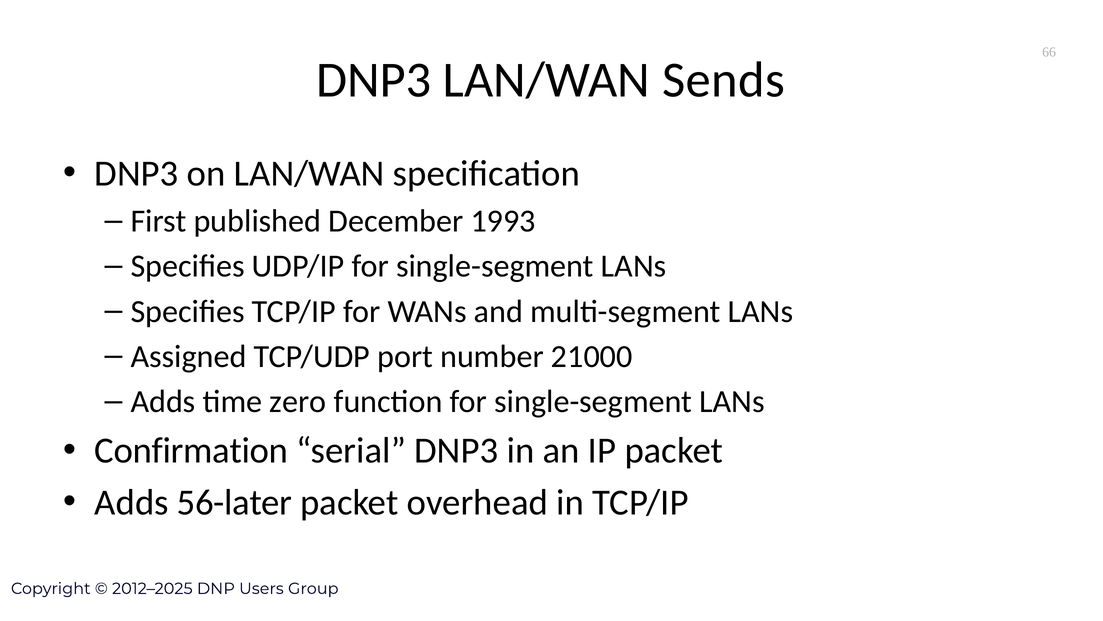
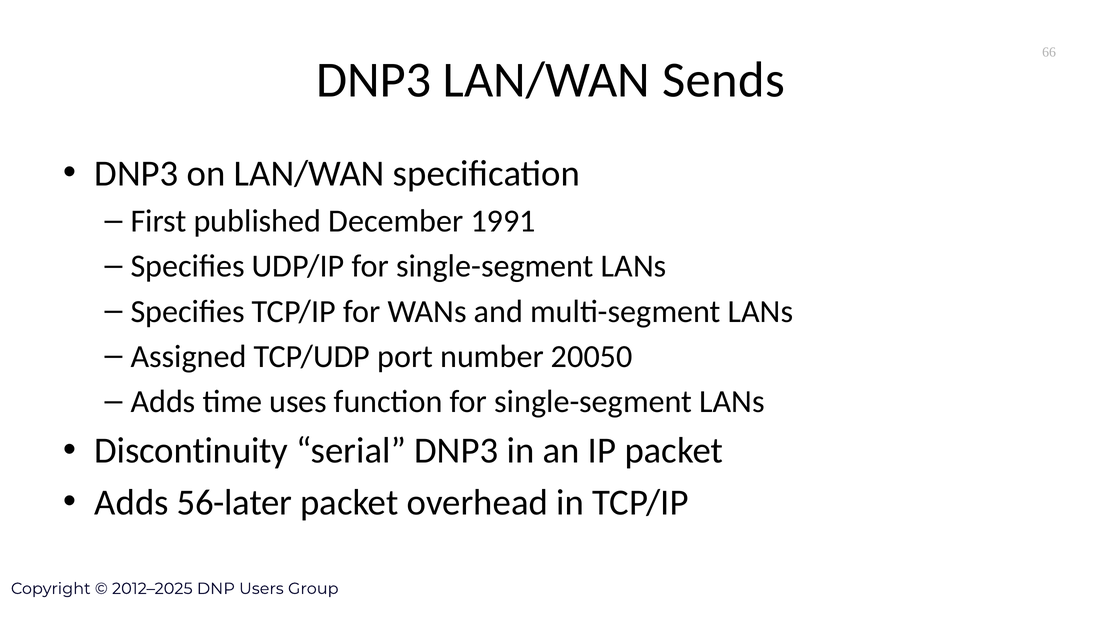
1993: 1993 -> 1991 (503, 221)
21000: 21000 -> 20050 (592, 356)
zero: zero -> uses (298, 401)
Confirmation: Confirmation -> Discontinuity (191, 450)
